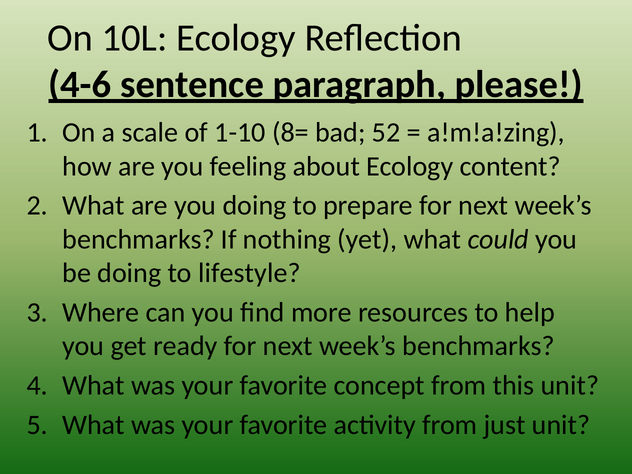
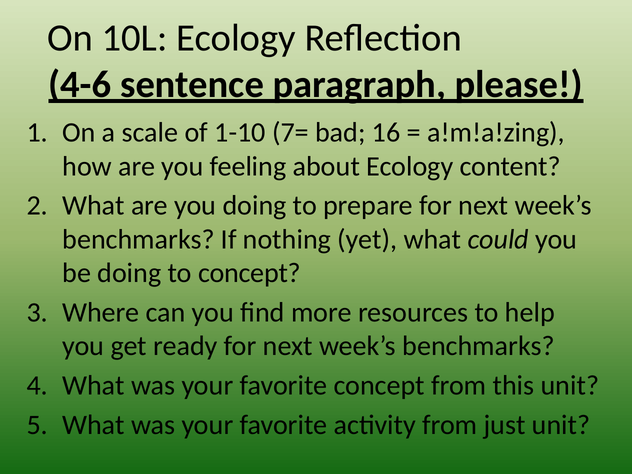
8=: 8= -> 7= (290, 133)
52: 52 -> 16 (386, 133)
to lifestyle: lifestyle -> concept (249, 273)
